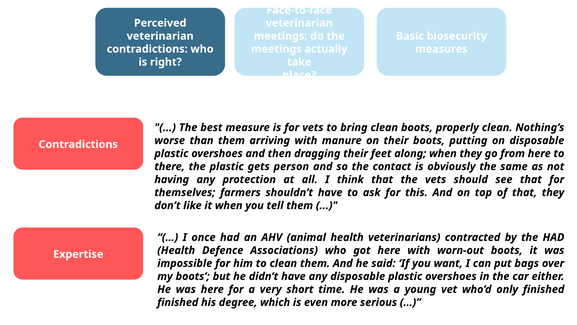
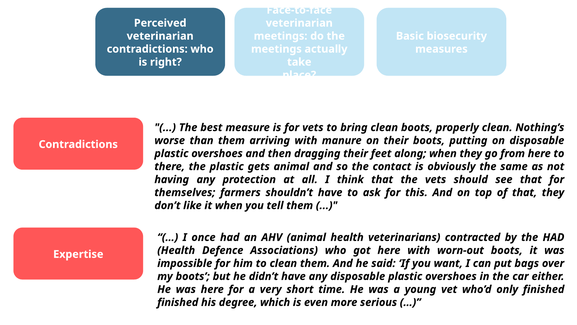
gets person: person -> animal (291, 166)
